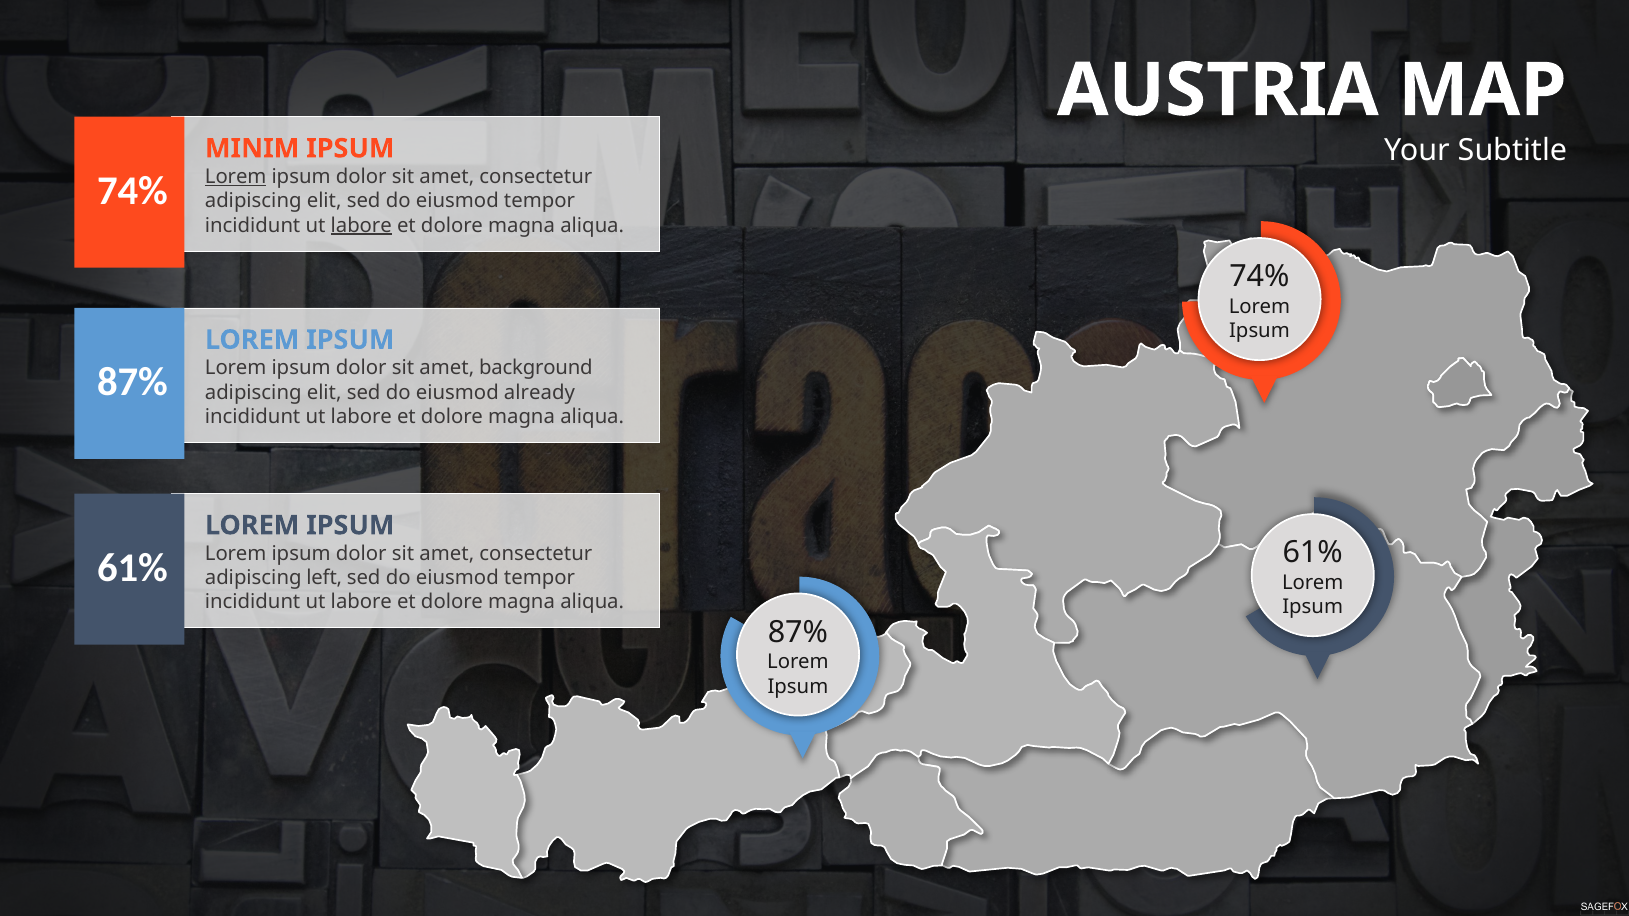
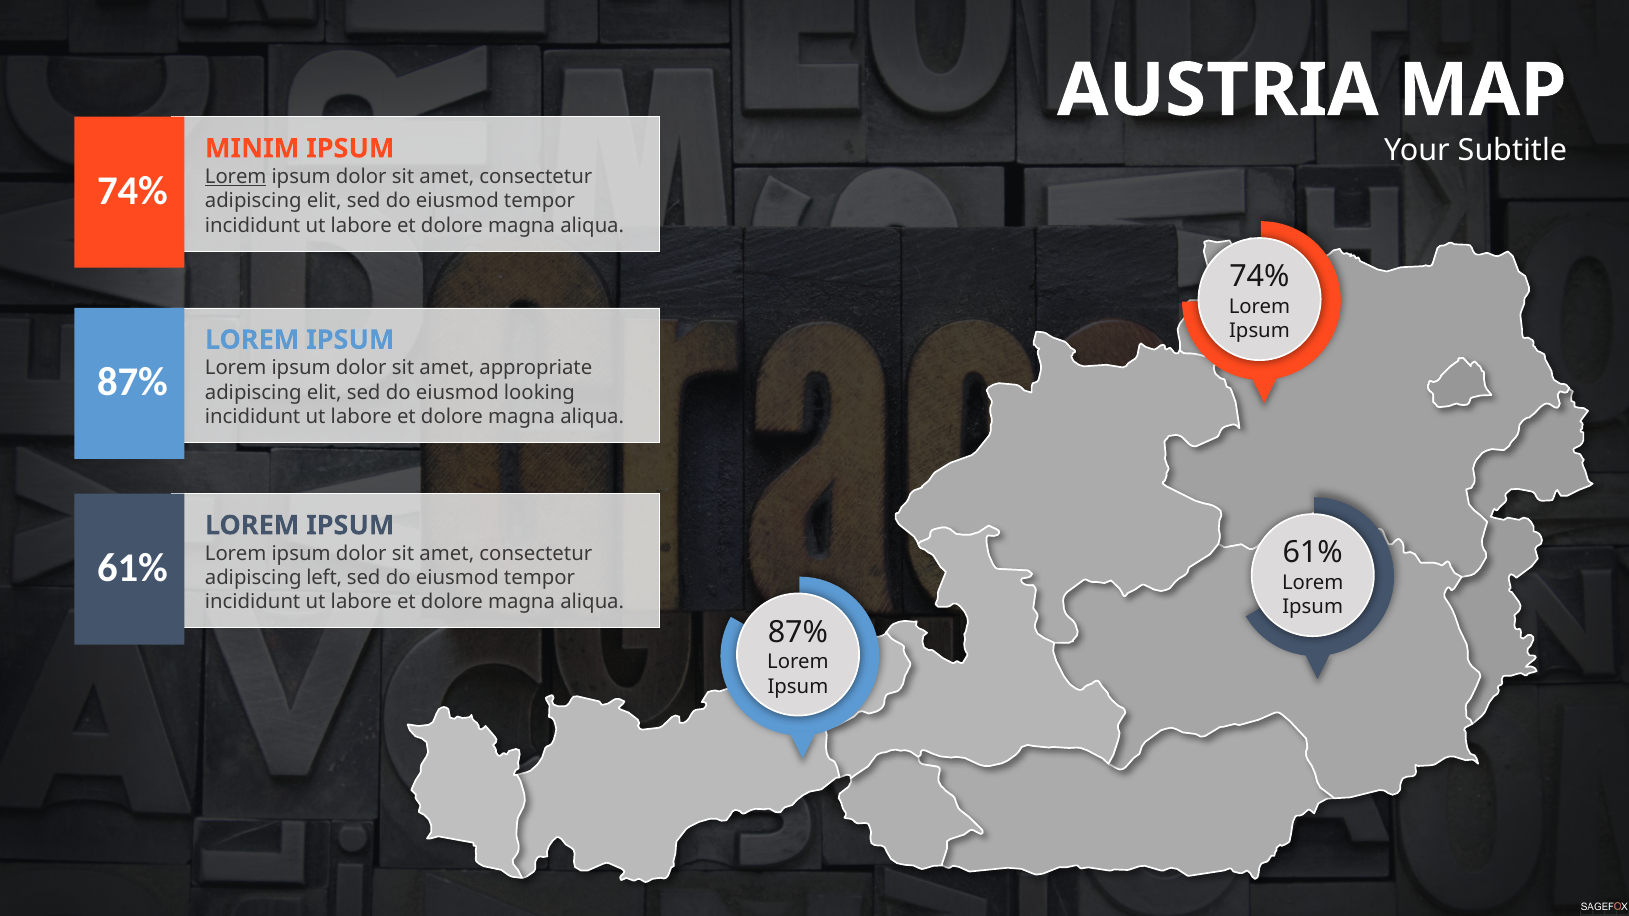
labore underline: present -> none (361, 225)
background: background -> appropriate (536, 368)
already: already -> looking (539, 392)
